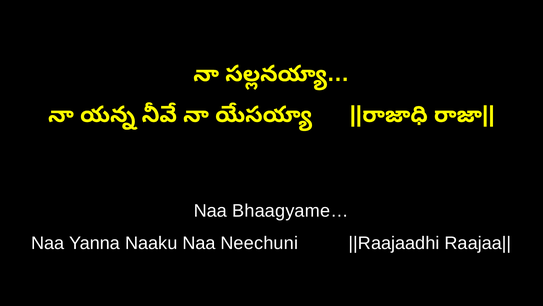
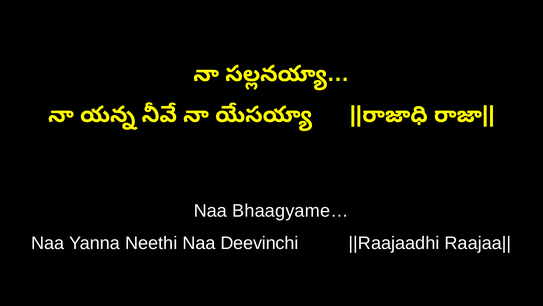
Naaku: Naaku -> Neethi (151, 243)
Neechuni: Neechuni -> Deevinchi (259, 243)
